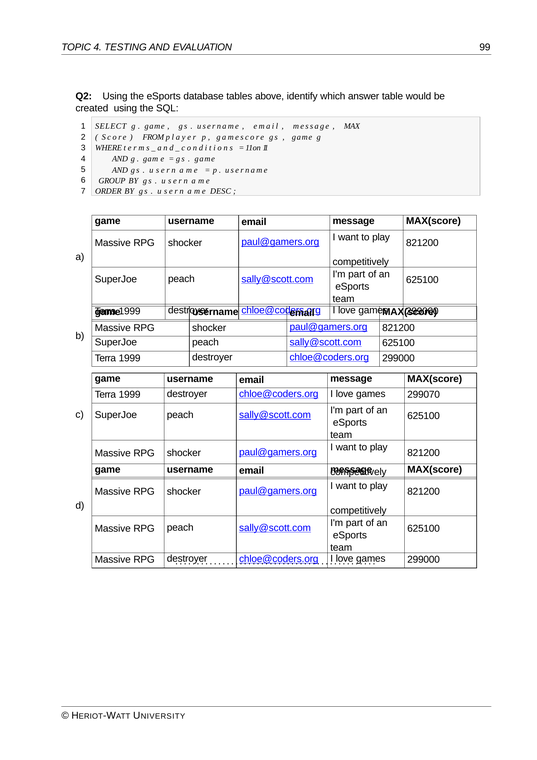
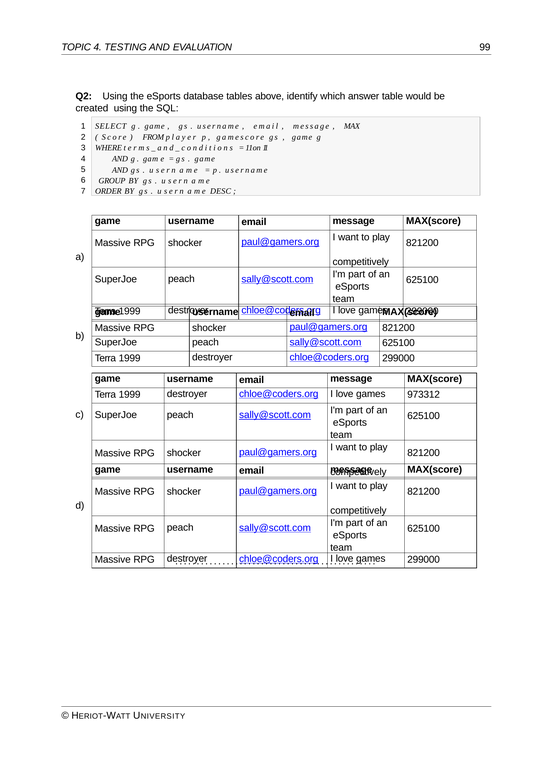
299070: 299070 -> 973312 (424, 395)
